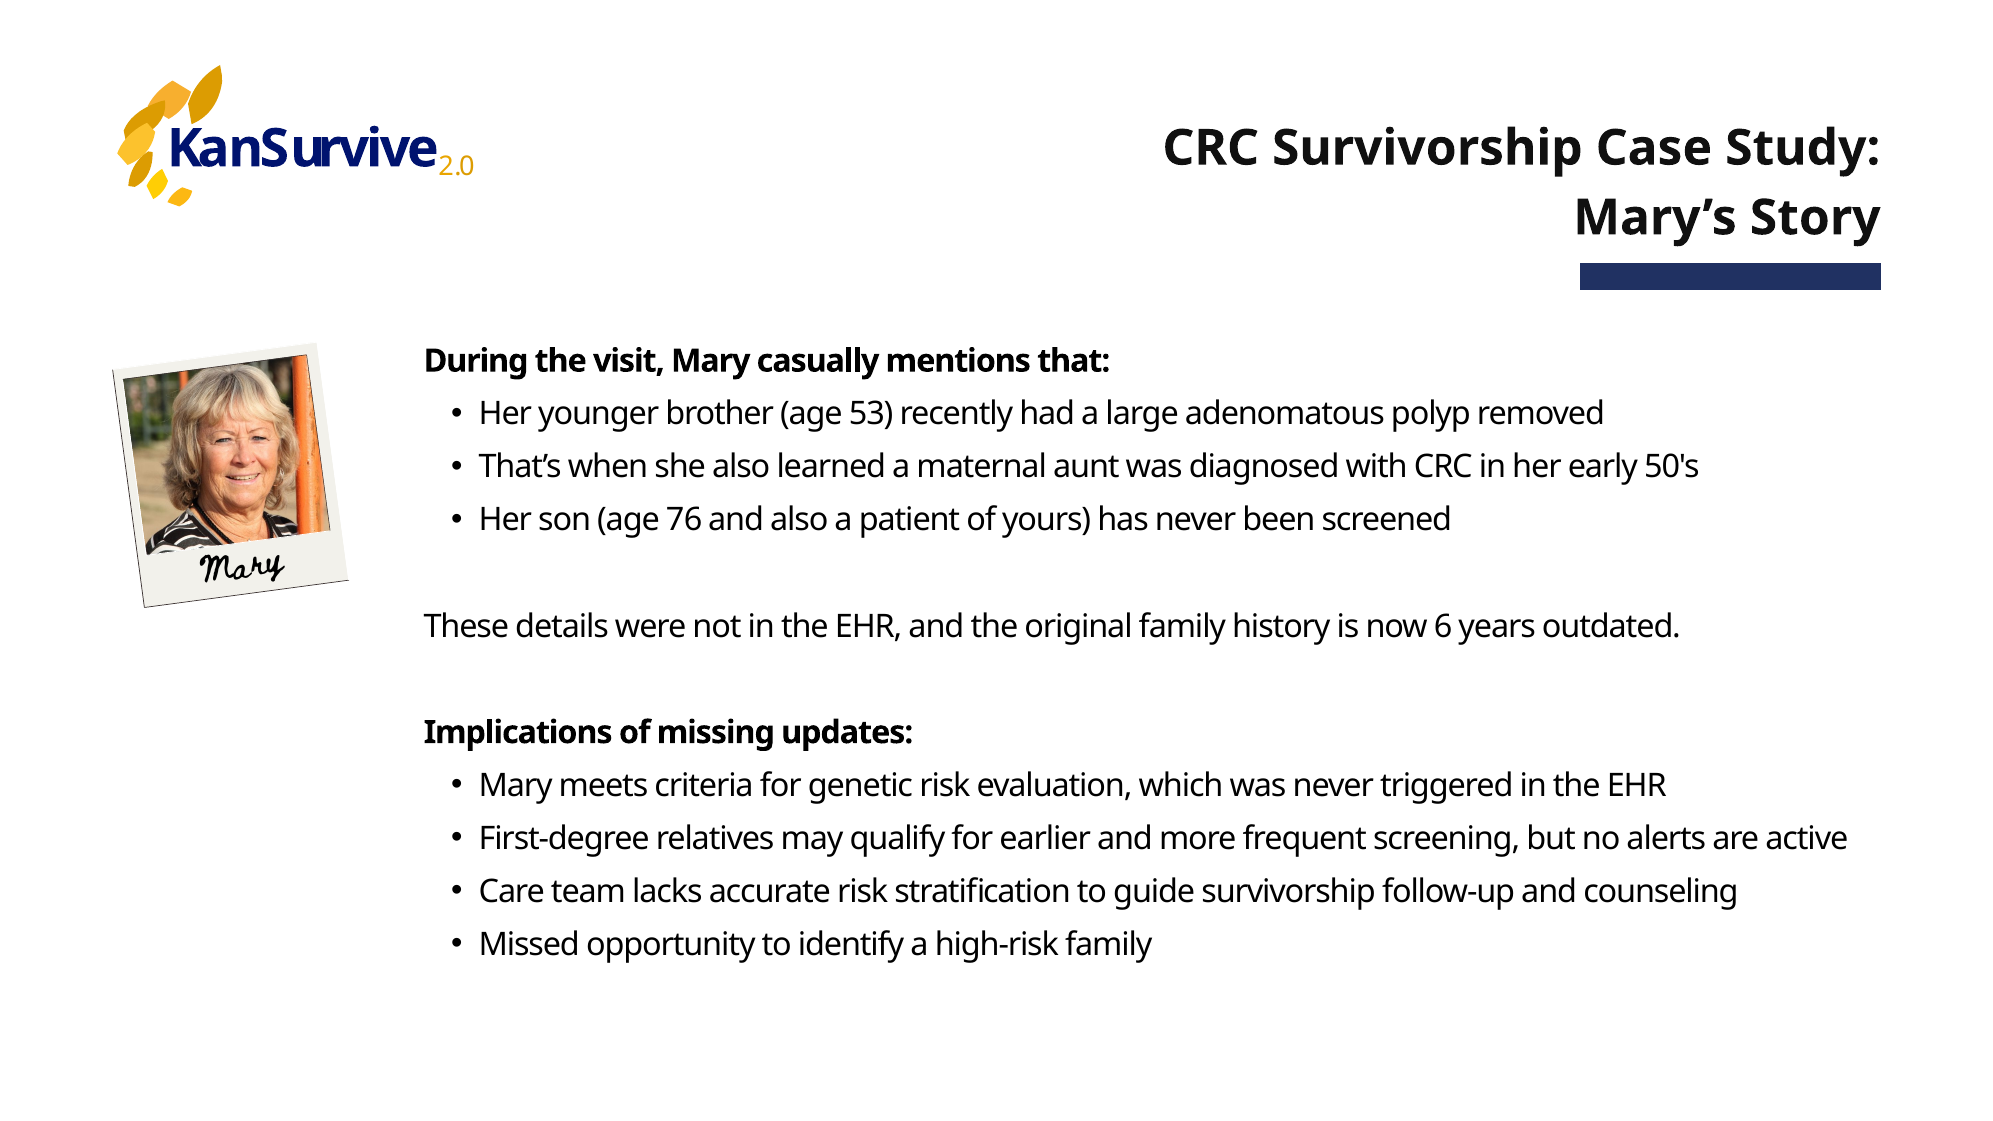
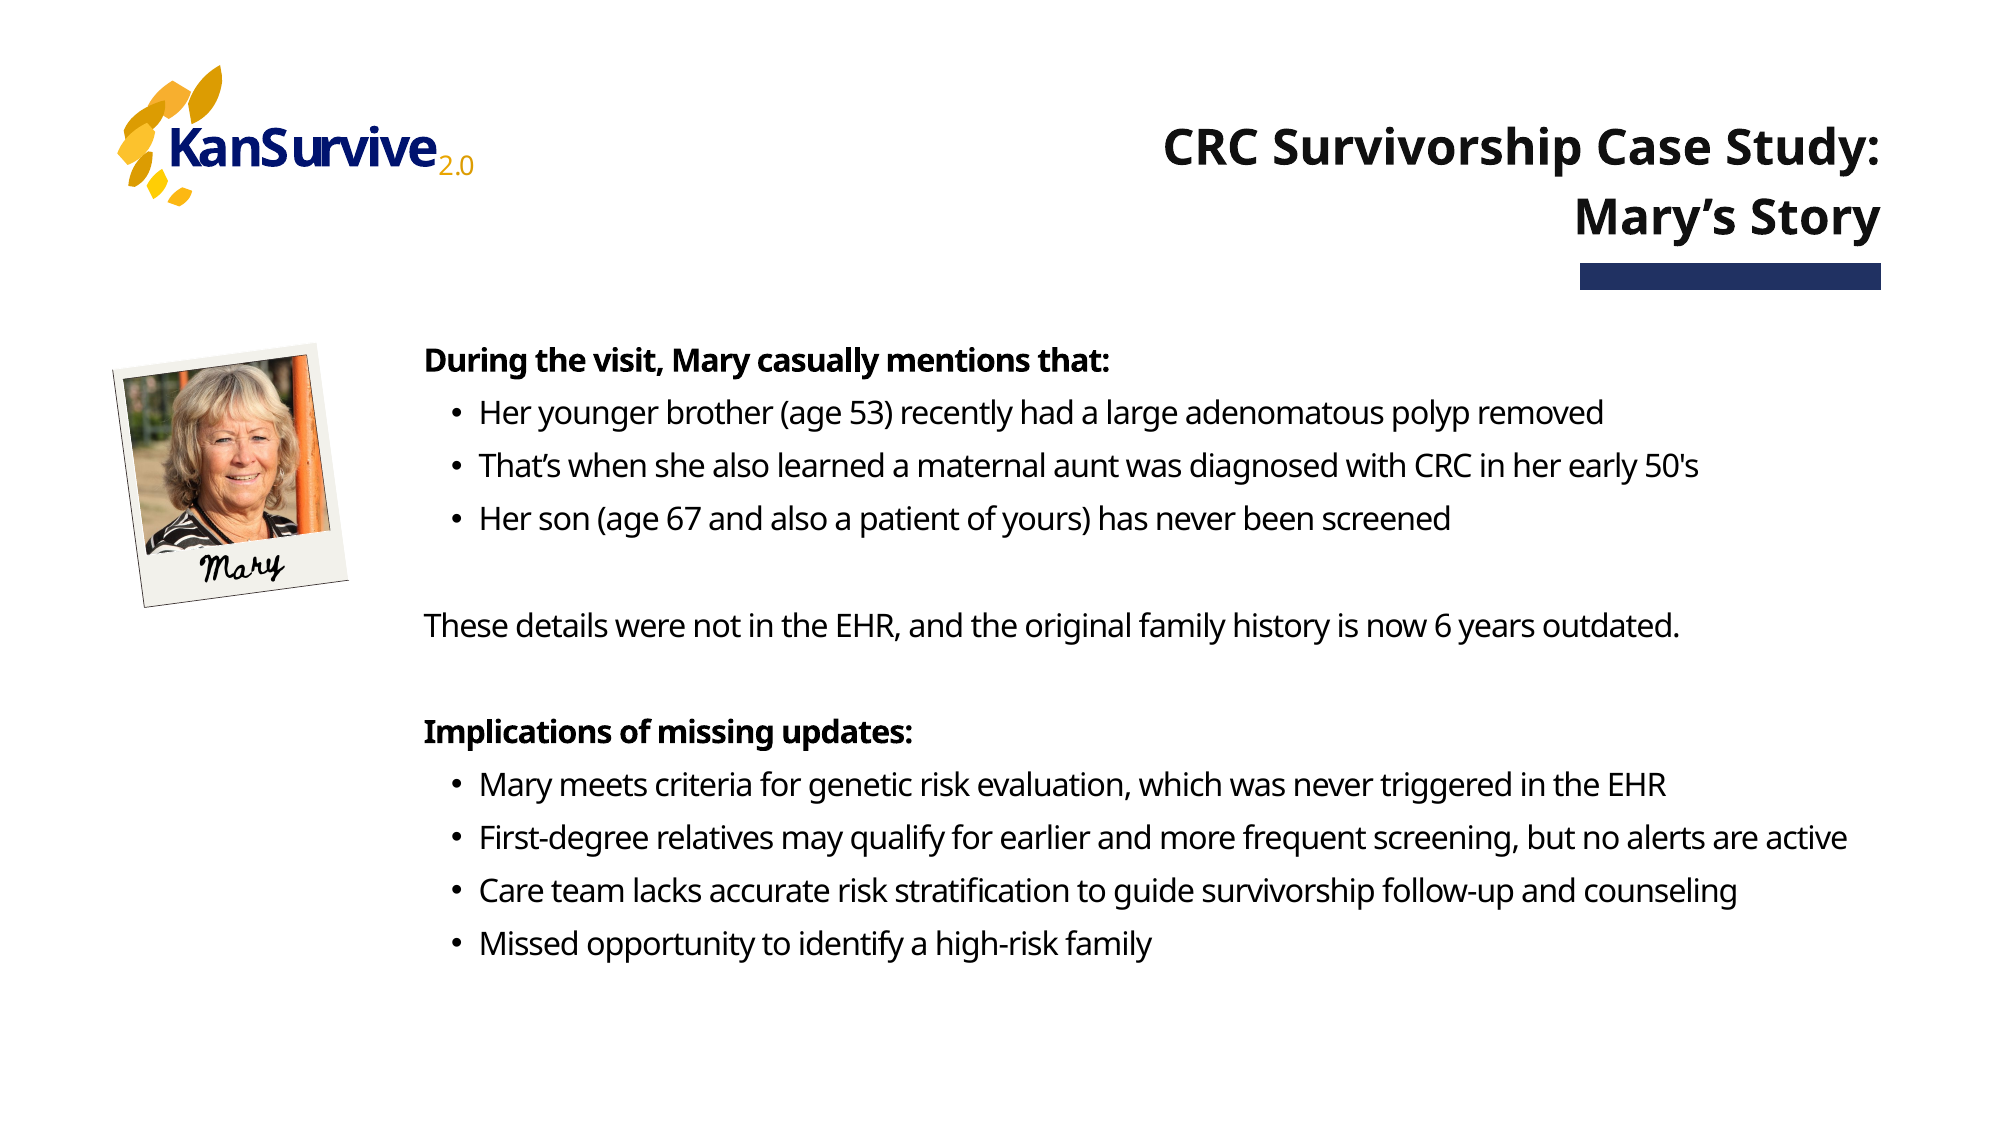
76: 76 -> 67 (684, 520)
